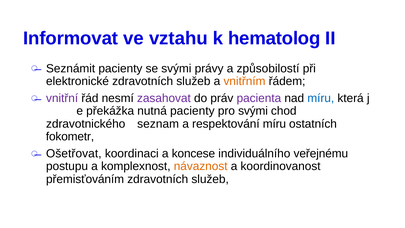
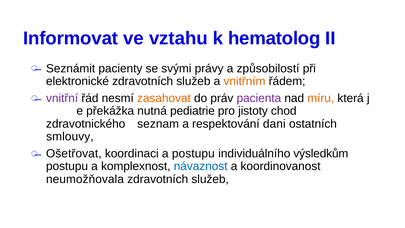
zasahovat colour: purple -> orange (164, 98)
míru colour: blue -> orange (321, 98)
nutná pacienty: pacienty -> pediatrie (192, 111)
pro svými: svými -> jistoty (253, 111)
respektování míru: míru -> dani (274, 124)
fokometr: fokometr -> smlouvy (70, 136)
a koncese: koncese -> postupu (193, 153)
veřejnému: veřejnému -> výsledkům (321, 153)
návaznost colour: orange -> blue (201, 166)
přemisťováním: přemisťováním -> neumožňovala (85, 179)
